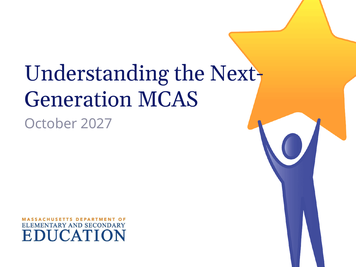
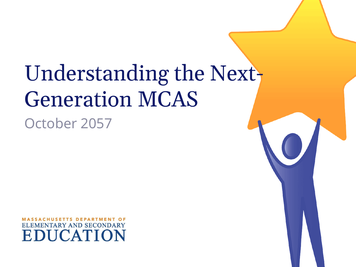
2027: 2027 -> 2057 (97, 124)
